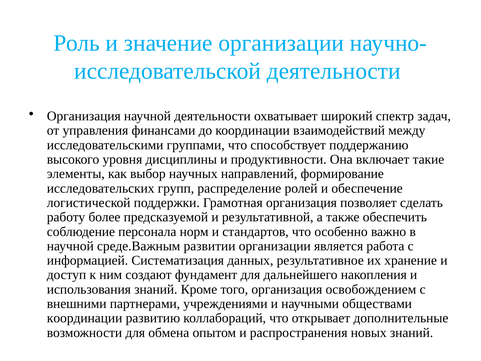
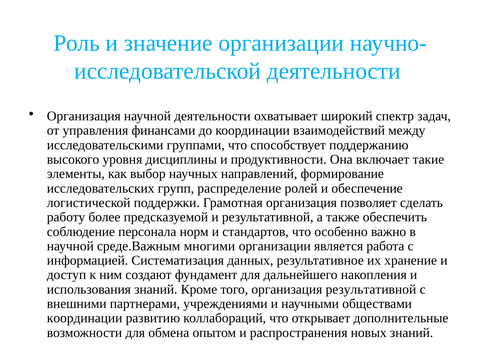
развитии: развитии -> многими (209, 246)
организация освобождением: освобождением -> результативной (371, 289)
